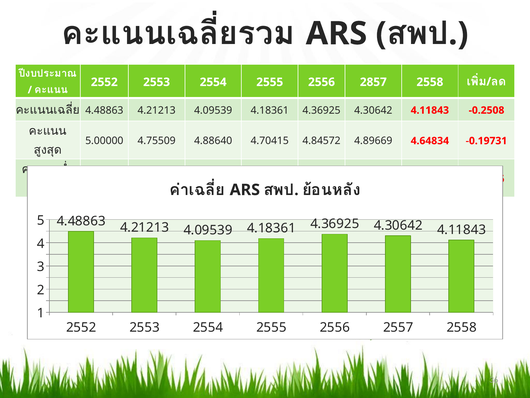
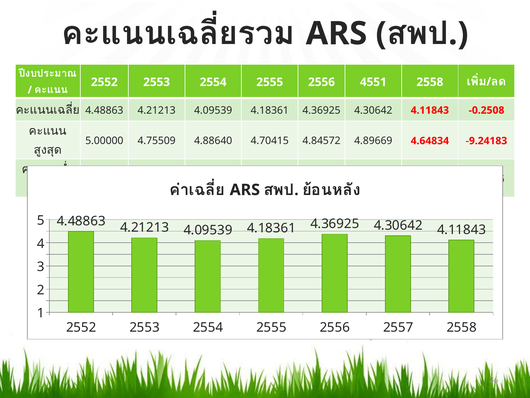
2857: 2857 -> 4551 (373, 82)
-0.19731: -0.19731 -> -9.24183 (486, 141)
